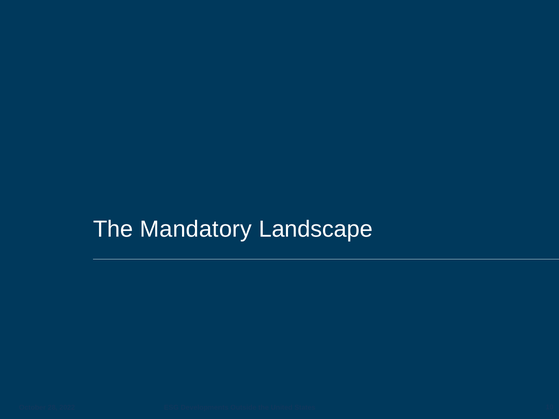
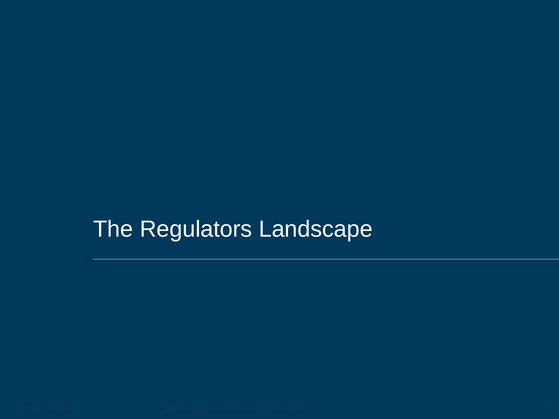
Mandatory: Mandatory -> Regulators (196, 229)
